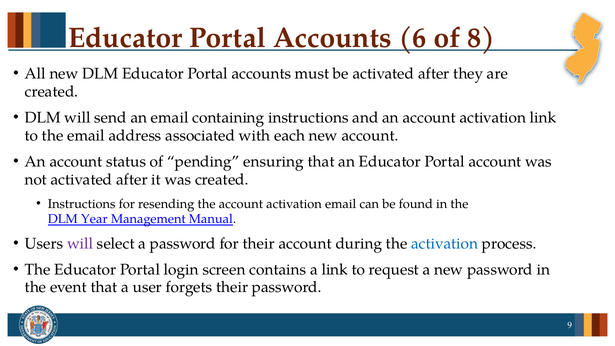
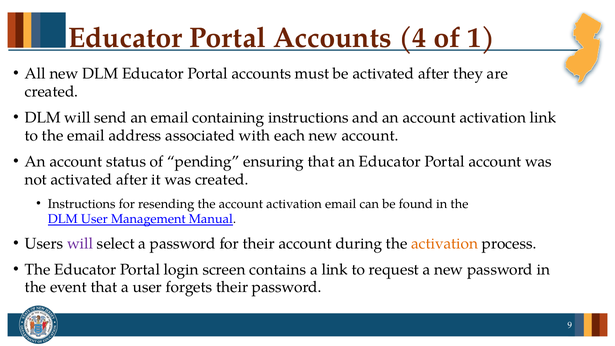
6: 6 -> 4 (413, 38)
8: 8 -> 1 (481, 38)
DLM Year: Year -> User (94, 219)
activation colour: blue -> orange (445, 243)
